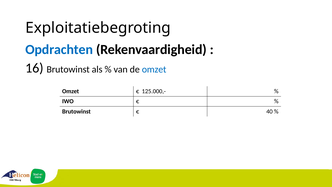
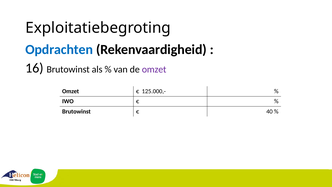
omzet colour: blue -> purple (154, 69)
